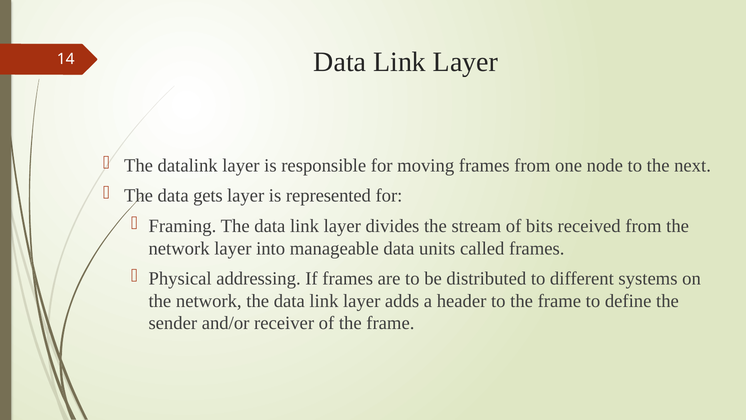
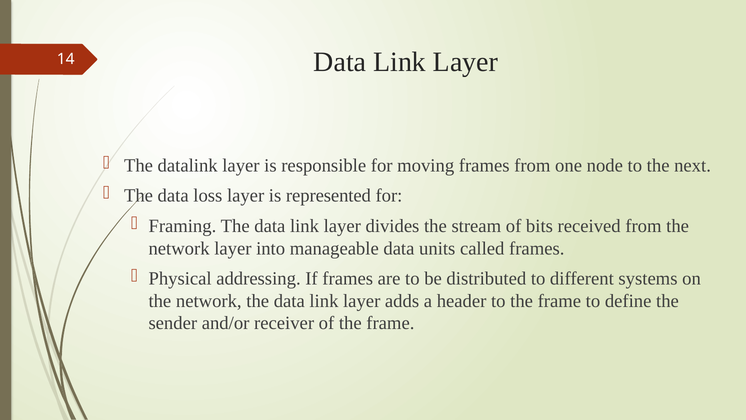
gets: gets -> loss (208, 196)
